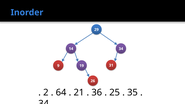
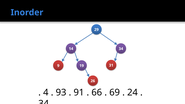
2: 2 -> 4 (46, 93)
64: 64 -> 93 (61, 93)
21: 21 -> 91 (79, 93)
36: 36 -> 66 (97, 93)
25: 25 -> 69 (115, 93)
35: 35 -> 24 (133, 93)
